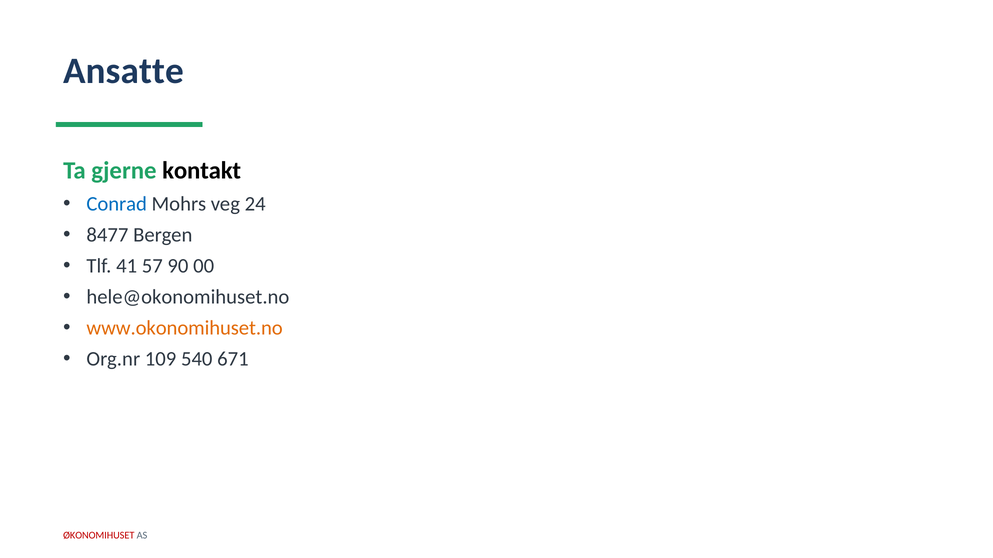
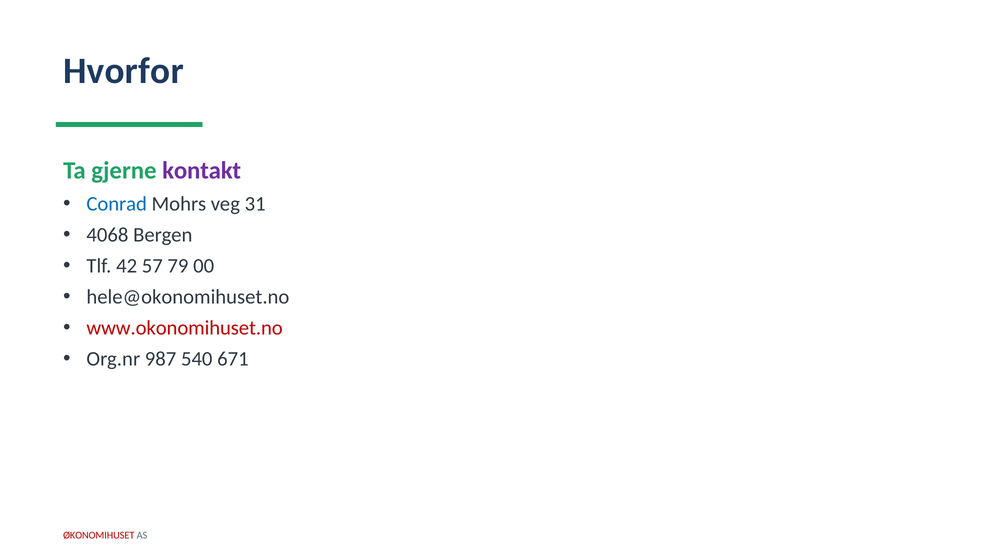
Ansatte: Ansatte -> Hvorfor (123, 71)
kontakt colour: black -> purple (202, 171)
24: 24 -> 31 (255, 204)
8477: 8477 -> 4068 (107, 235)
41: 41 -> 42 (127, 266)
90: 90 -> 79 (178, 266)
www.okonomihuset.no colour: orange -> red (185, 328)
109: 109 -> 987 (161, 359)
